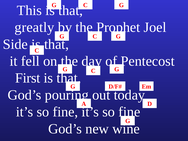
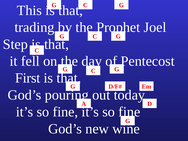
greatly: greatly -> trading (34, 27)
Side: Side -> Step (15, 44)
